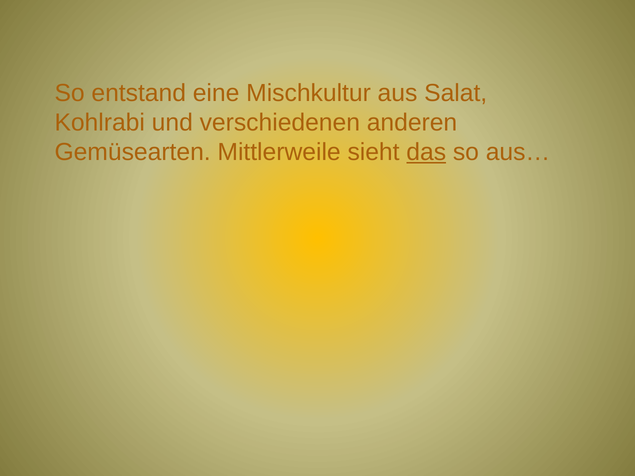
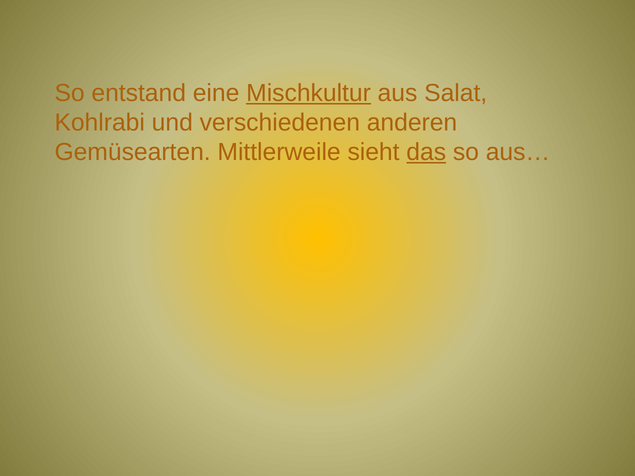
Mischkultur underline: none -> present (309, 93)
